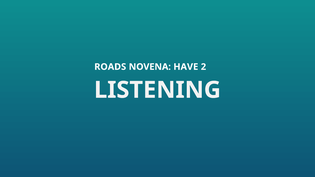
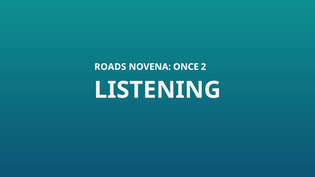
HAVE: HAVE -> ONCE (186, 67)
